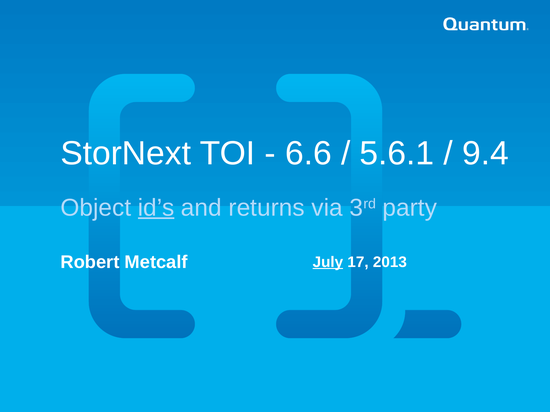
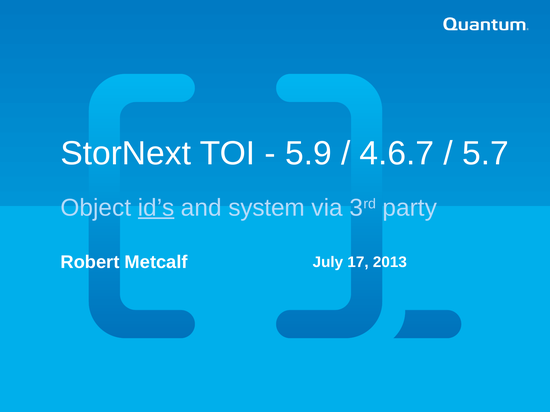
6.6: 6.6 -> 5.9 (308, 154)
5.6.1: 5.6.1 -> 4.6.7 (397, 154)
9.4: 9.4 -> 5.7 (486, 154)
returns: returns -> system (267, 208)
July underline: present -> none (328, 262)
